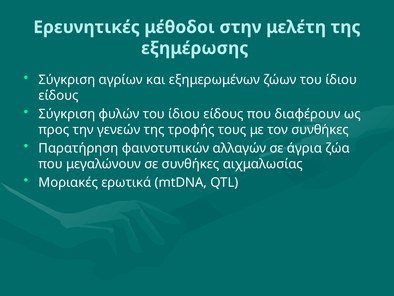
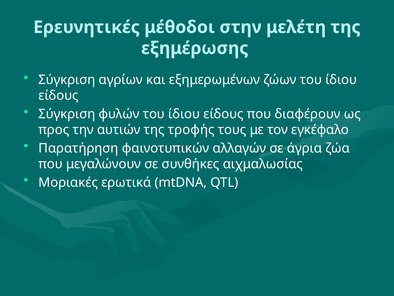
γενεών: γενεών -> αυτιών (119, 130)
τον συνθήκες: συνθήκες -> εγκέφαλο (320, 130)
